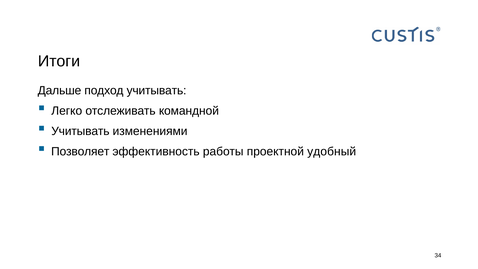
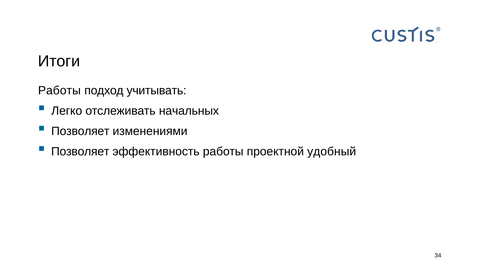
Дальше: Дальше -> Работы (59, 91)
командной: командной -> начальных (189, 111)
Учитывать: Учитывать -> Позволяет (80, 131)
